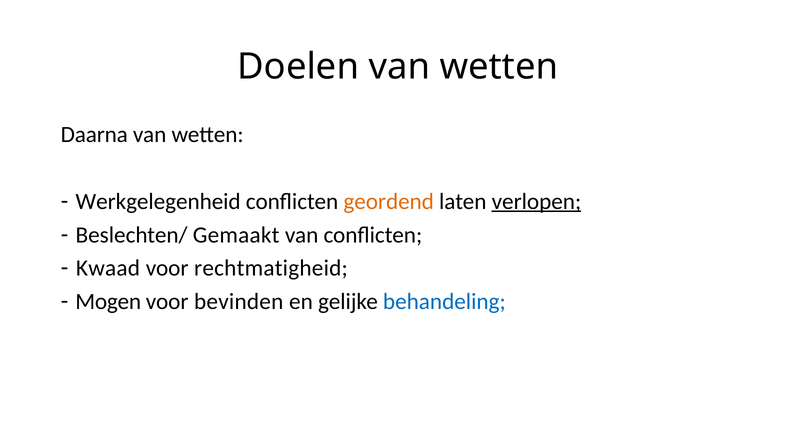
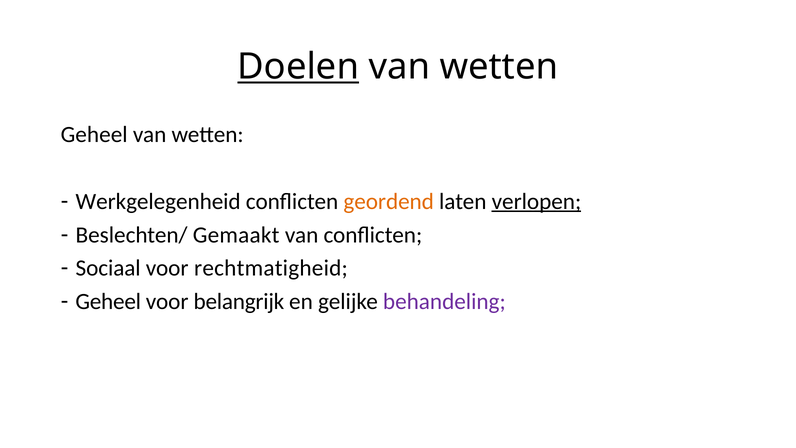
Doelen underline: none -> present (298, 67)
Daarna: Daarna -> Geheel (94, 135)
Kwaad: Kwaad -> Sociaal (108, 268)
Mogen: Mogen -> Geheel (108, 301)
bevinden: bevinden -> belangrijk (239, 301)
behandeling colour: blue -> purple (444, 301)
